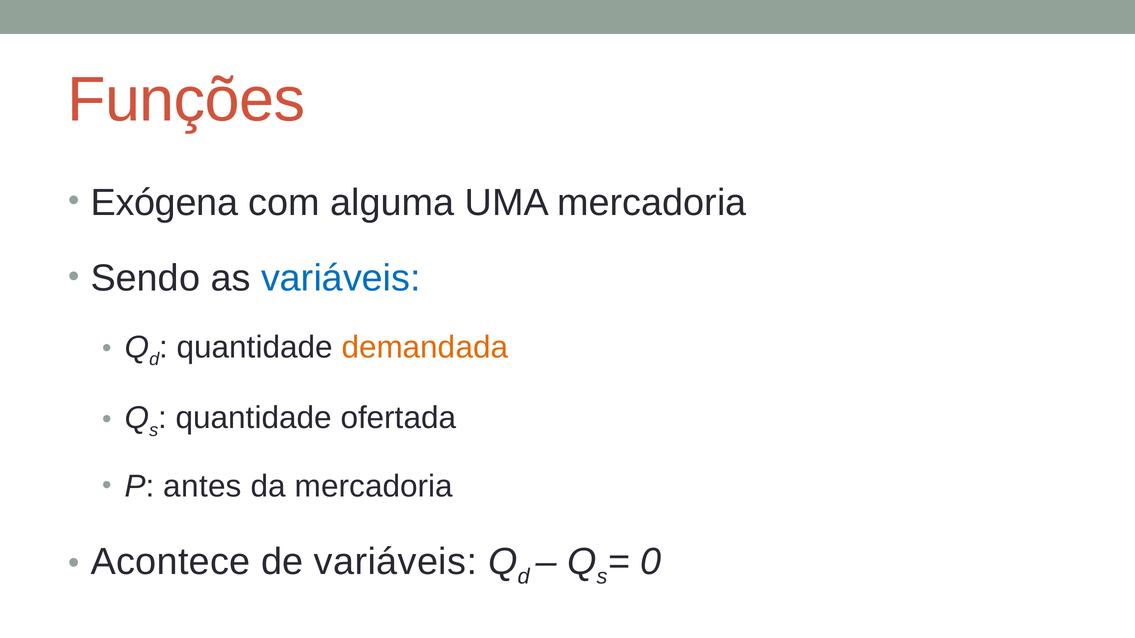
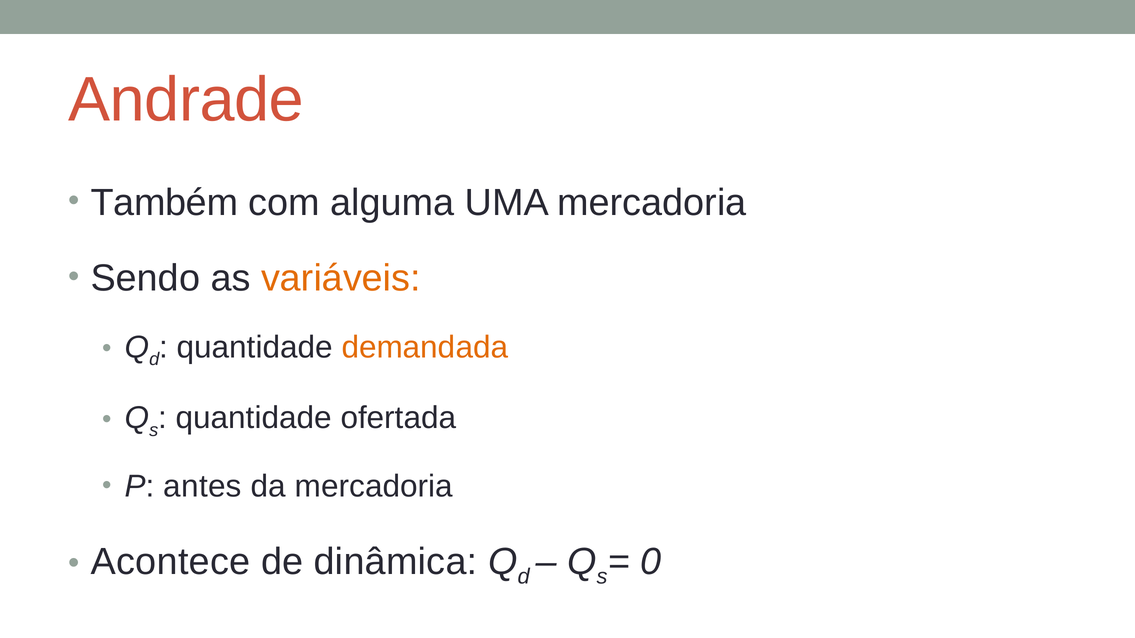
Funções: Funções -> Andrade (186, 100)
Exógena: Exógena -> Também (164, 203)
variáveis colour: blue -> orange (341, 278)
de variáveis: variáveis -> dinâmica (395, 562)
